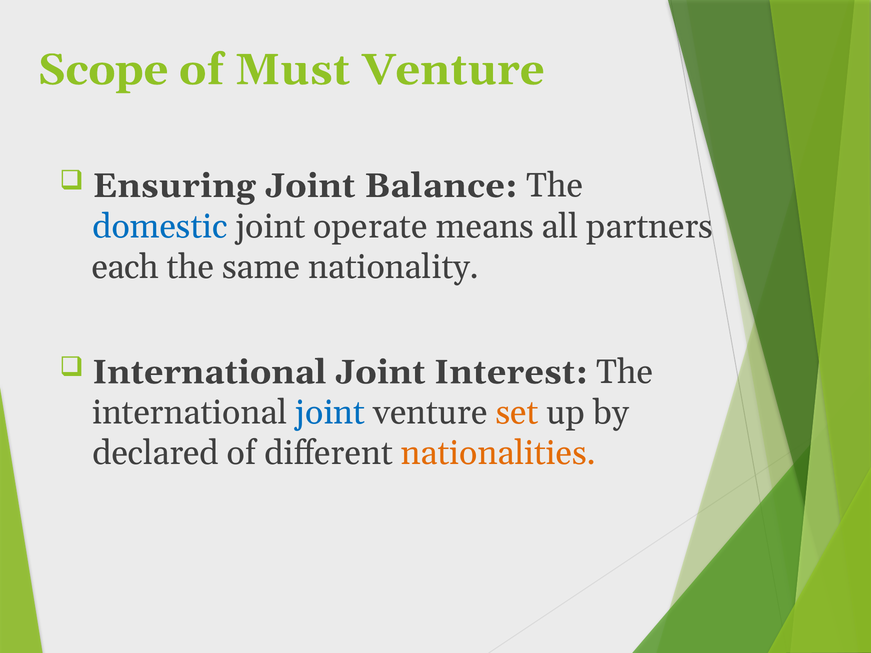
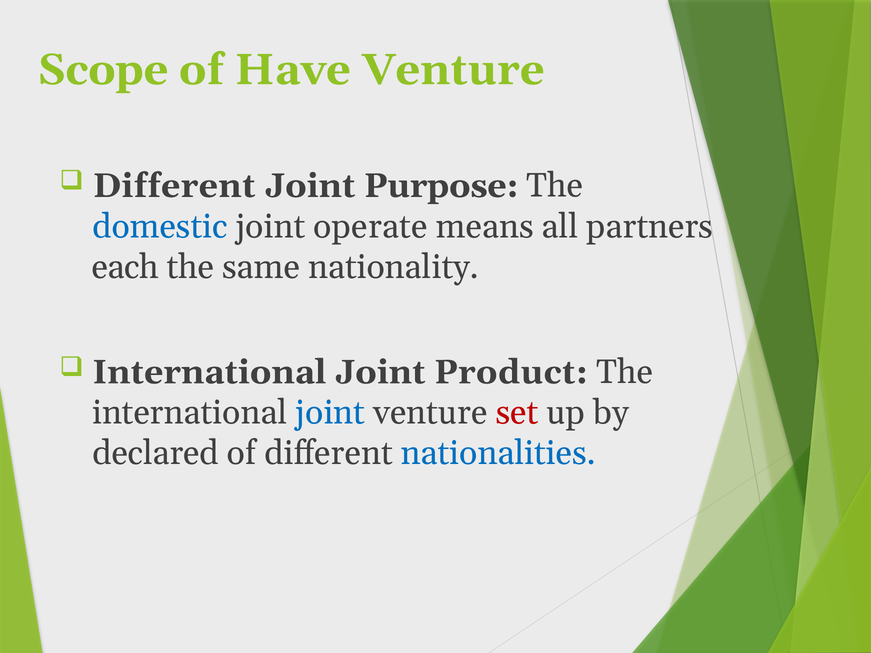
Must: Must -> Have (293, 70)
Ensuring: Ensuring -> Different (174, 186)
Balance: Balance -> Purpose (441, 186)
Interest: Interest -> Product (511, 372)
set colour: orange -> red (517, 413)
nationalities colour: orange -> blue (498, 453)
